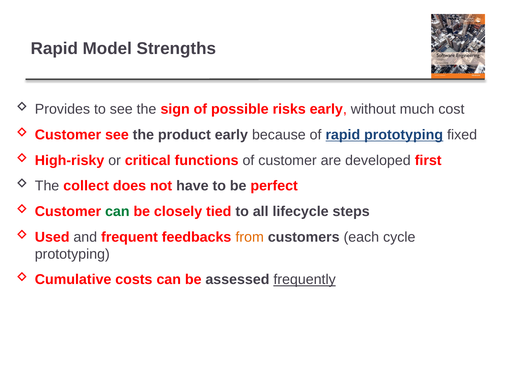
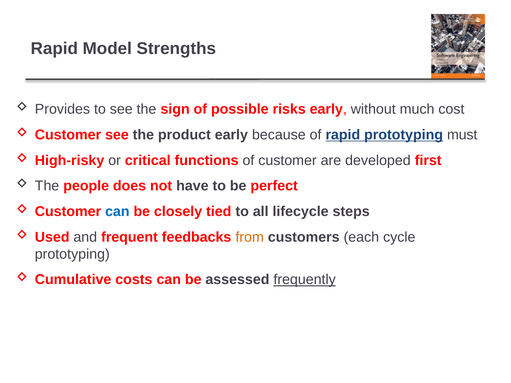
fixed: fixed -> must (462, 135)
collect: collect -> people (86, 186)
can colour: green -> blue (117, 212)
